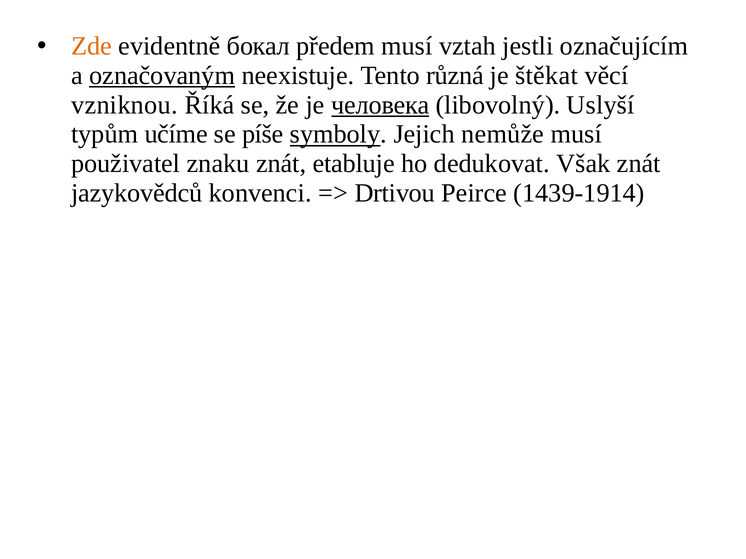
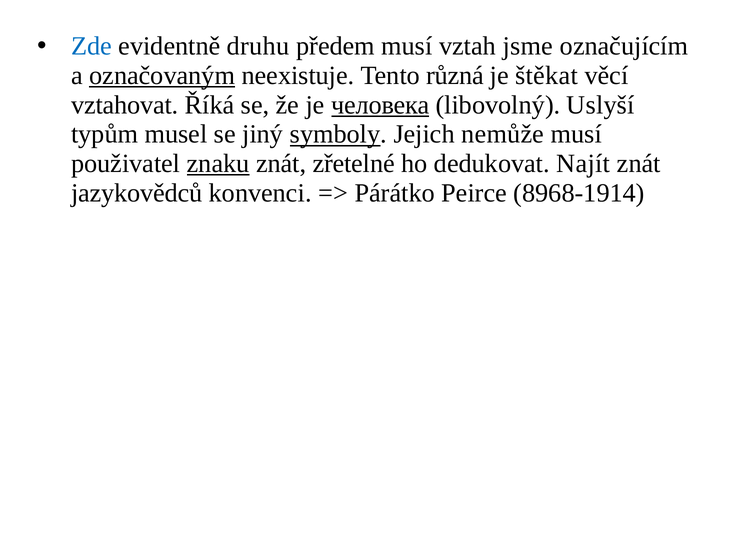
Zde colour: orange -> blue (91, 46)
бокал: бокал -> druhu (258, 46)
jestli: jestli -> jsme (528, 46)
vzniknou: vzniknou -> vztahovat (125, 105)
učíme: učíme -> musel (176, 134)
píše: píše -> jiný (263, 134)
znaku underline: none -> present (218, 164)
etabluje: etabluje -> zřetelné (354, 164)
Však: Však -> Najít (583, 164)
Drtivou: Drtivou -> Párátko (395, 193)
1439-1914: 1439-1914 -> 8968-1914 (579, 193)
